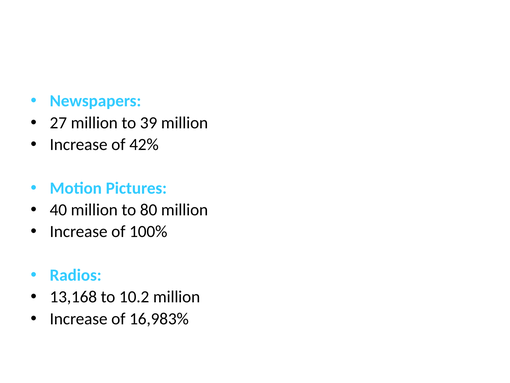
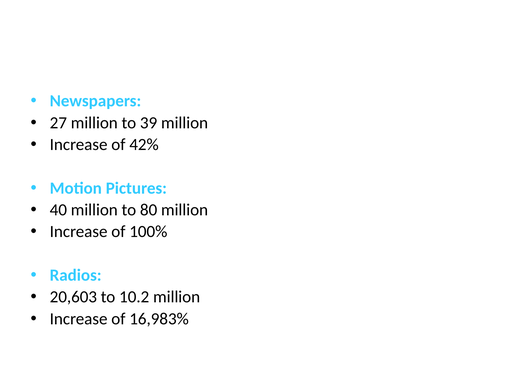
13,168: 13,168 -> 20,603 (73, 297)
